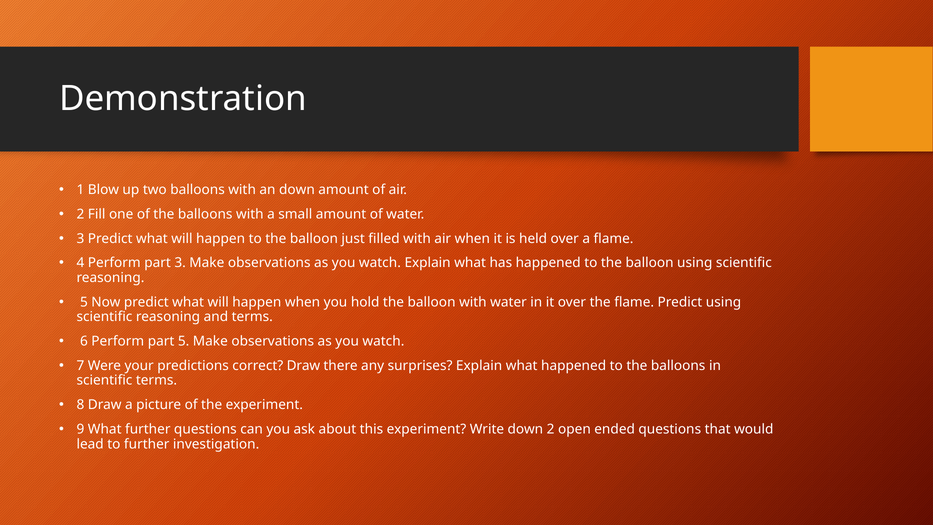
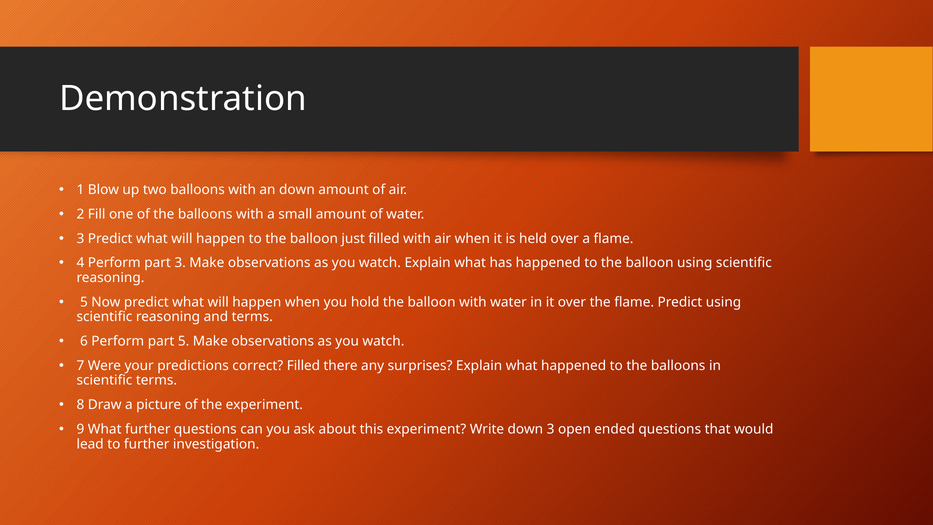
correct Draw: Draw -> Filled (303, 366)
down 2: 2 -> 3 (551, 429)
